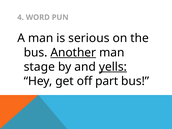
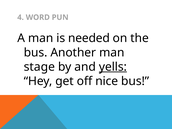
serious: serious -> needed (89, 38)
Another underline: present -> none (73, 52)
part: part -> nice (107, 81)
